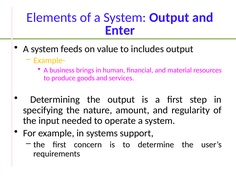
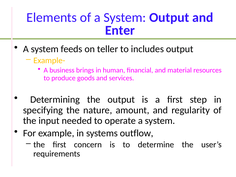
value: value -> teller (108, 49)
support: support -> outflow (137, 133)
